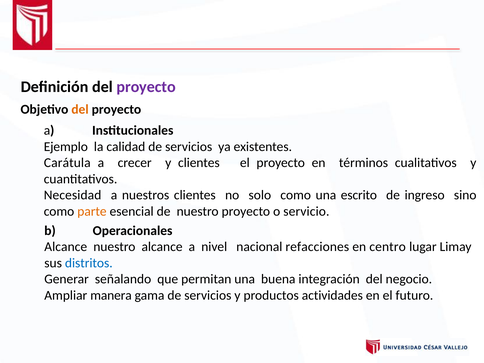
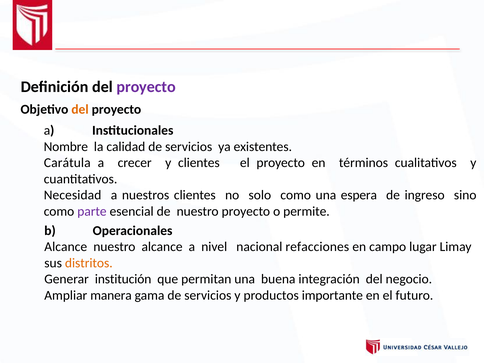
Ejemplo: Ejemplo -> Nombre (66, 147)
escrito: escrito -> espera (359, 195)
parte colour: orange -> purple (92, 211)
servicio: servicio -> permite (306, 211)
centro: centro -> campo (388, 247)
distritos colour: blue -> orange (89, 263)
señalando: señalando -> institución (123, 279)
actividades: actividades -> importante (332, 295)
